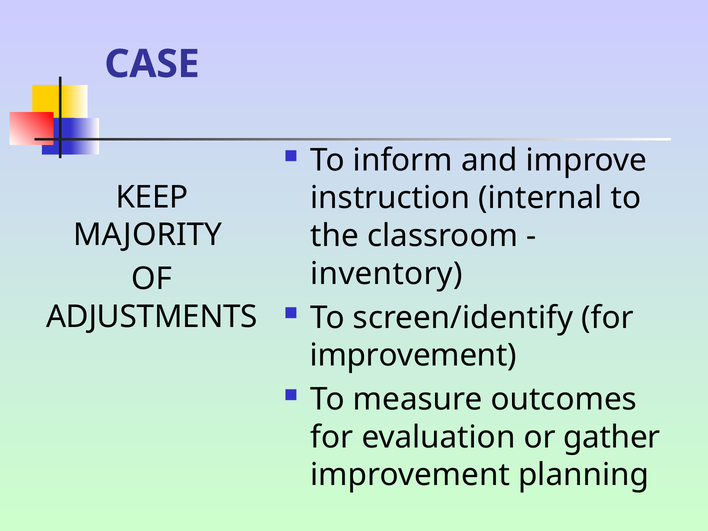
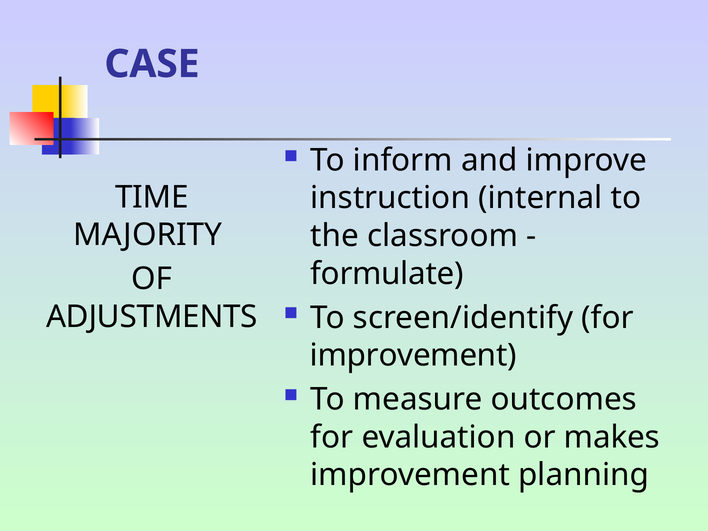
KEEP: KEEP -> TIME (152, 197)
inventory: inventory -> formulate (387, 274)
gather: gather -> makes (612, 437)
